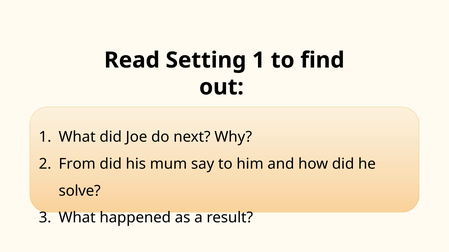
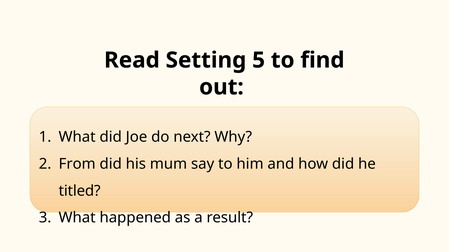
Setting 1: 1 -> 5 (259, 60)
solve: solve -> titled (80, 191)
